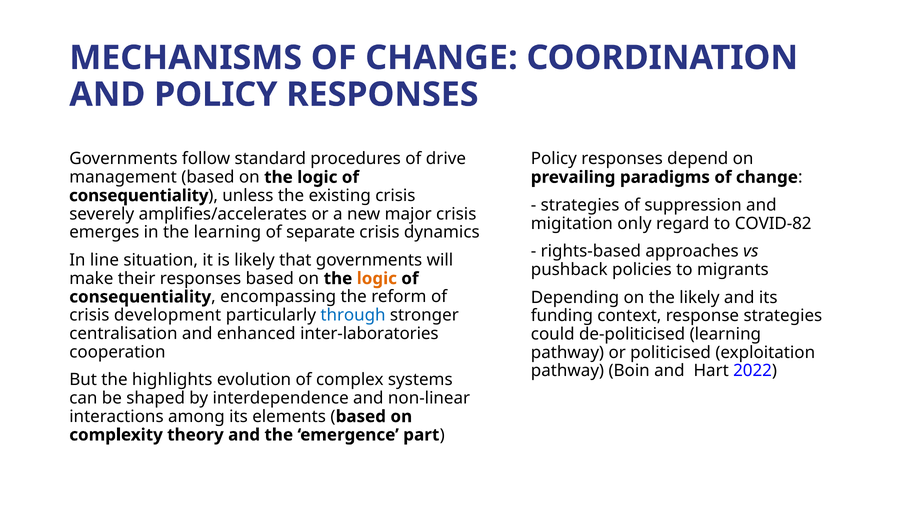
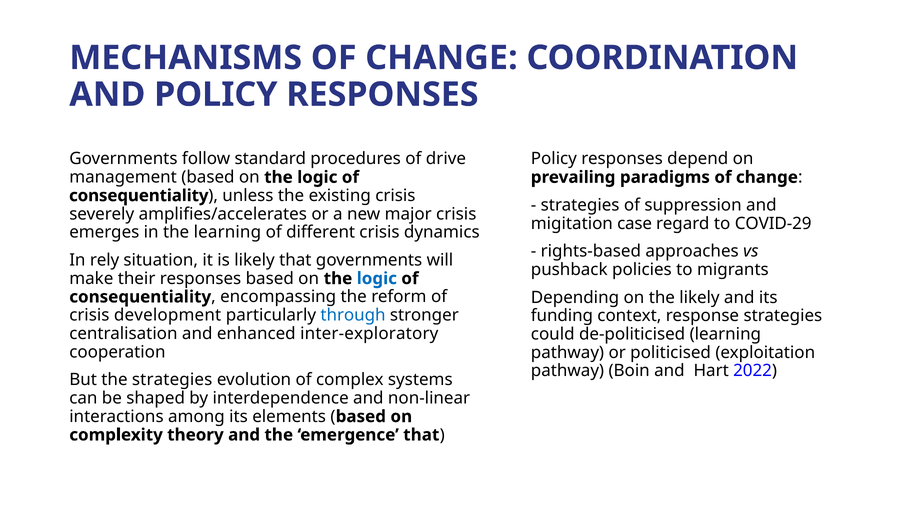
only: only -> case (635, 224)
COVID-82: COVID-82 -> COVID-29 (773, 224)
separate: separate -> different (321, 232)
line: line -> rely (105, 260)
logic colour: orange -> blue (377, 279)
inter-laboratories: inter-laboratories -> inter-exploratory (369, 334)
the highlights: highlights -> strategies (172, 380)
emergence part: part -> that (421, 435)
